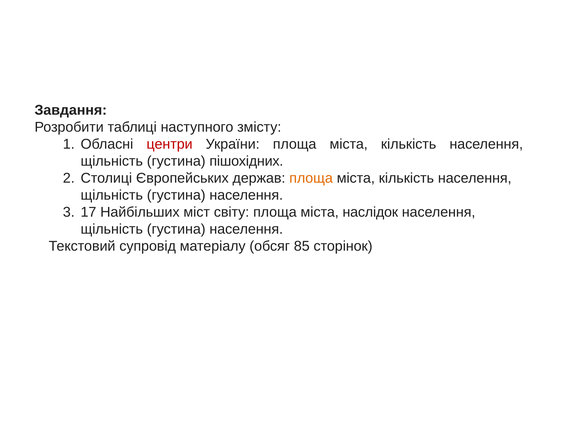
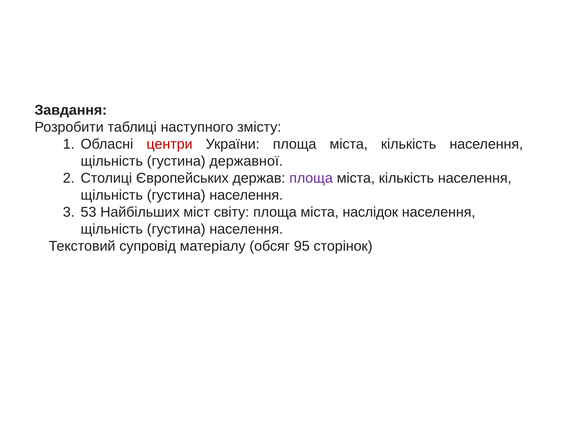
пішохідних: пішохідних -> державної (246, 161)
площа colour: orange -> purple (311, 178)
17: 17 -> 53 (89, 212)
85: 85 -> 95 (302, 246)
